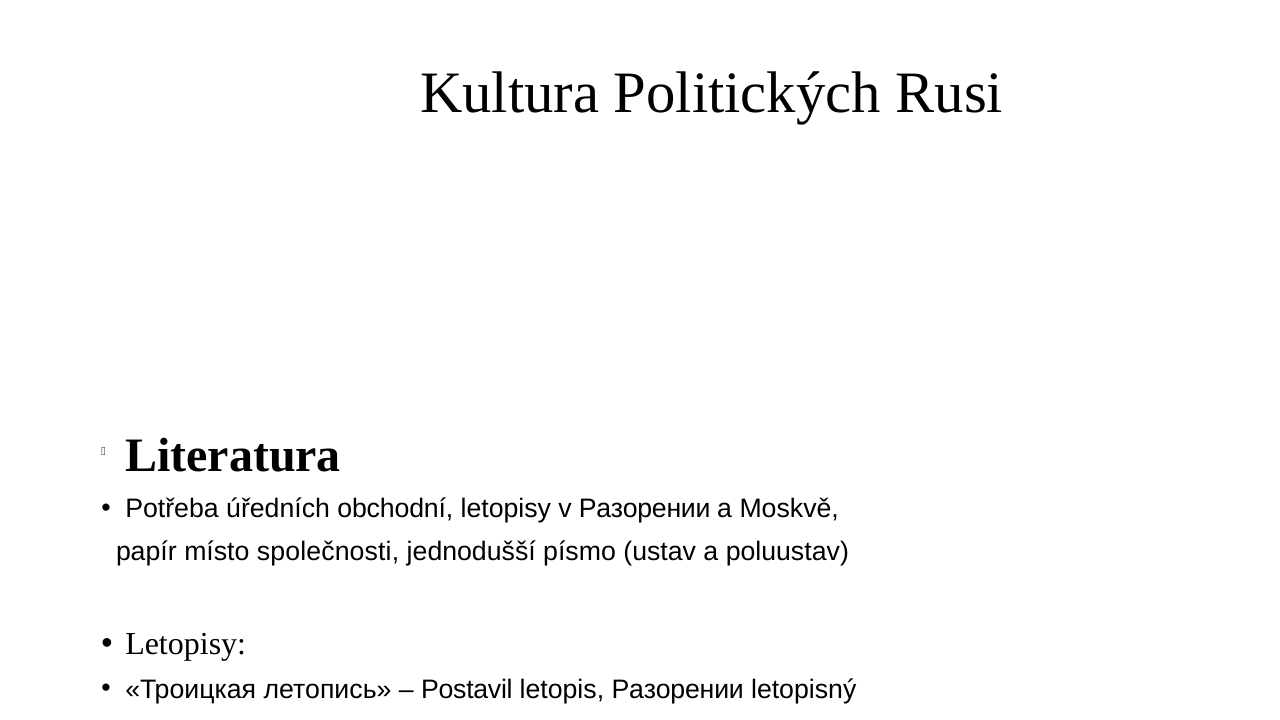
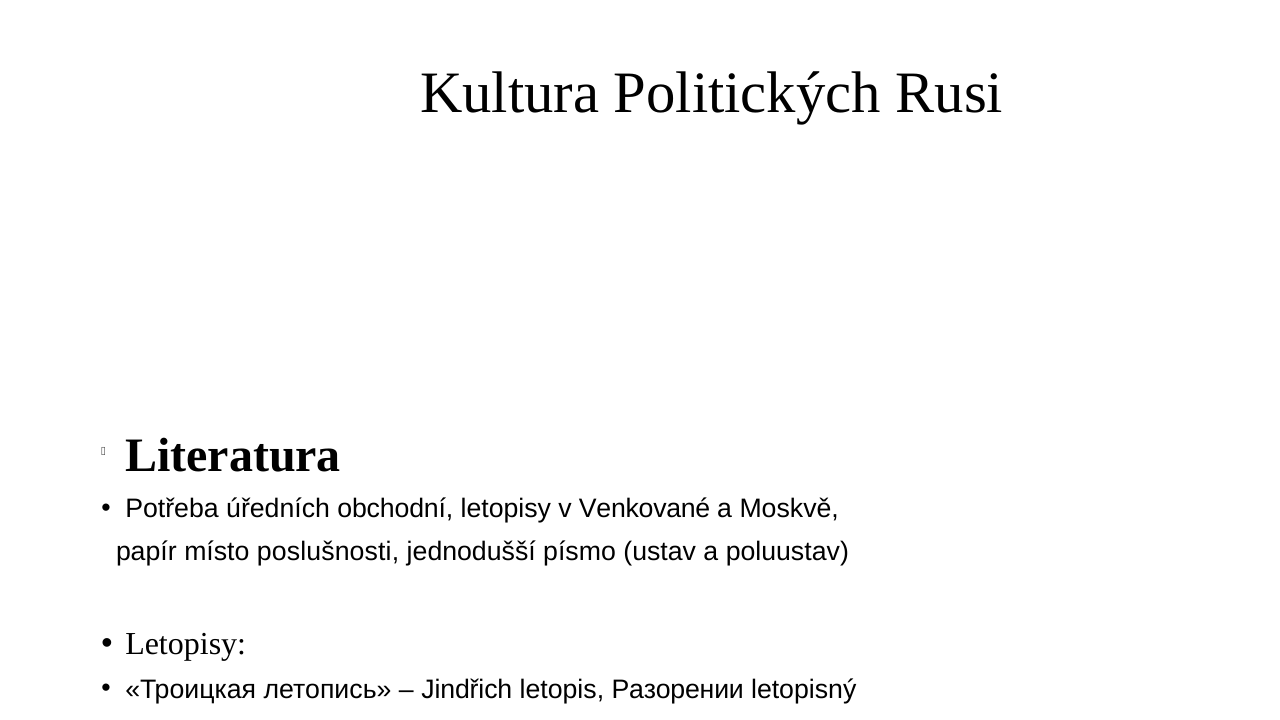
v Разорении: Разорении -> Venkované (645, 509)
společnosti: společnosti -> poslušnosti (328, 551)
Postavil: Postavil -> Jindřich (467, 689)
